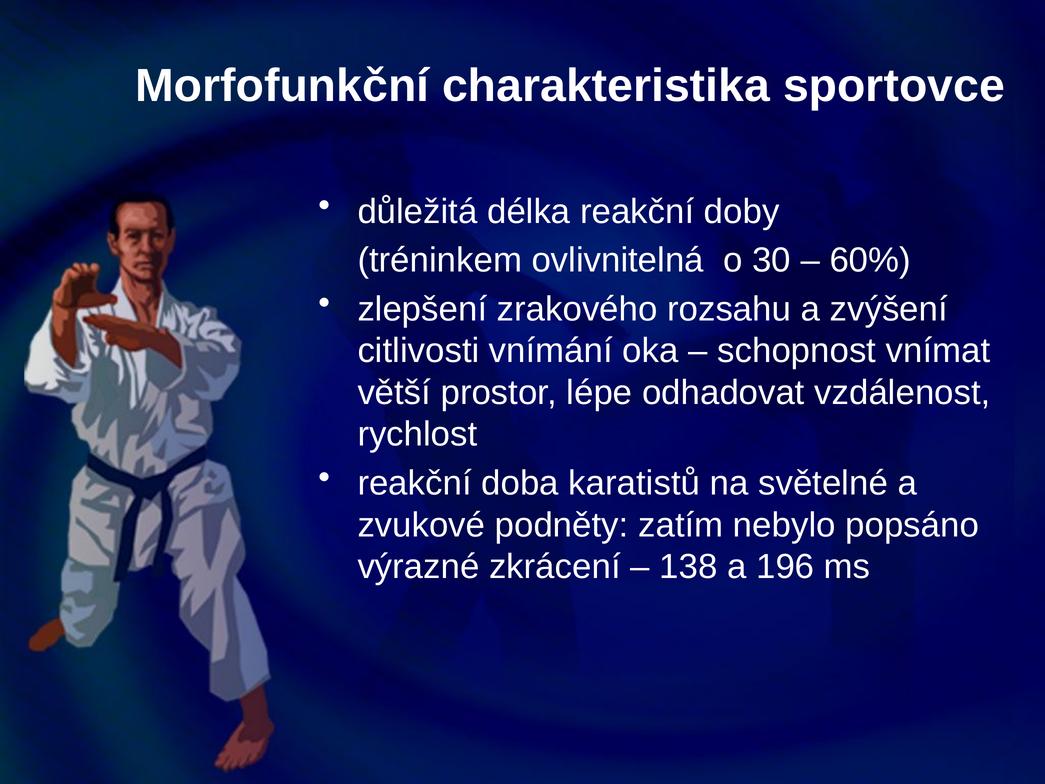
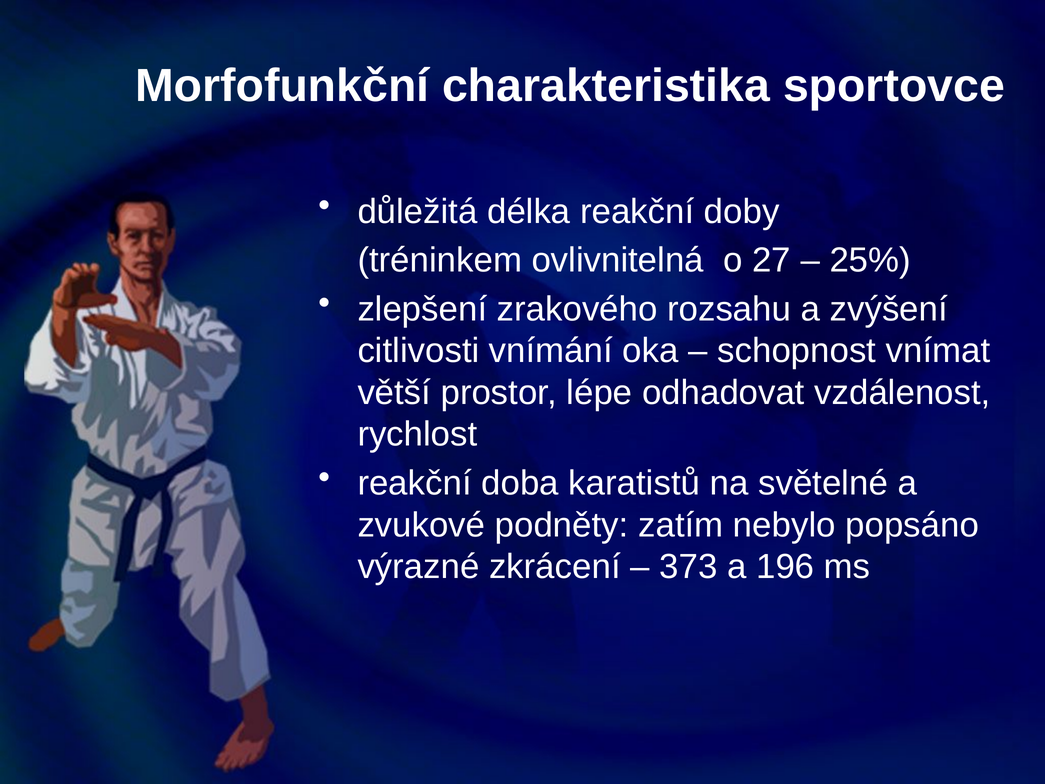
30: 30 -> 27 (771, 260)
60%: 60% -> 25% (870, 260)
138: 138 -> 373 (688, 567)
